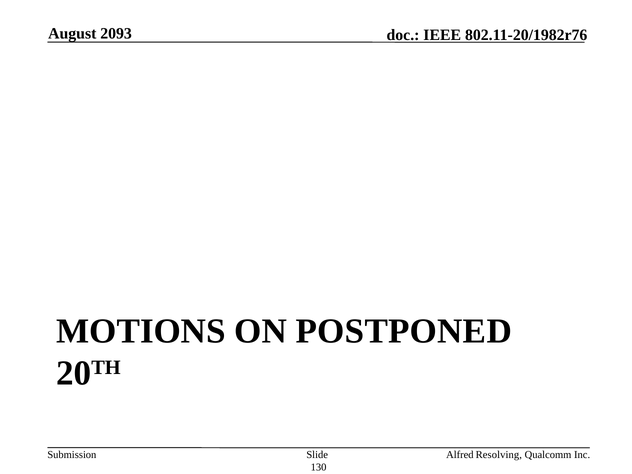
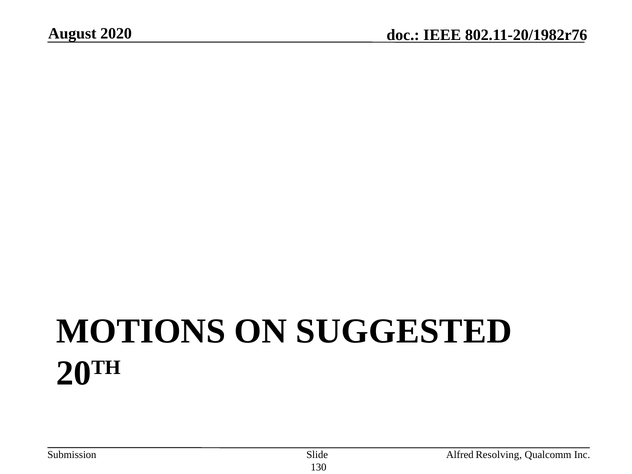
2093: 2093 -> 2020 (116, 34)
POSTPONED: POSTPONED -> SUGGESTED (404, 331)
